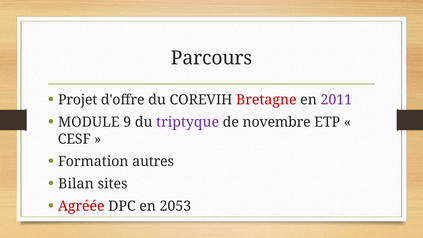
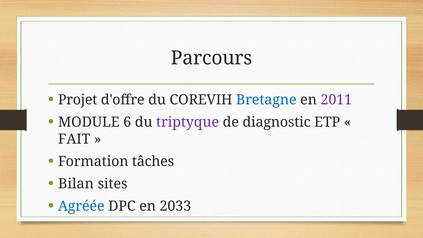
Bretagne colour: red -> blue (266, 100)
9: 9 -> 6 (127, 122)
novembre: novembre -> diagnostic (277, 122)
CESF: CESF -> FAIT (74, 139)
autres: autres -> tâches (153, 161)
Agréée colour: red -> blue (81, 206)
2053: 2053 -> 2033 (175, 206)
